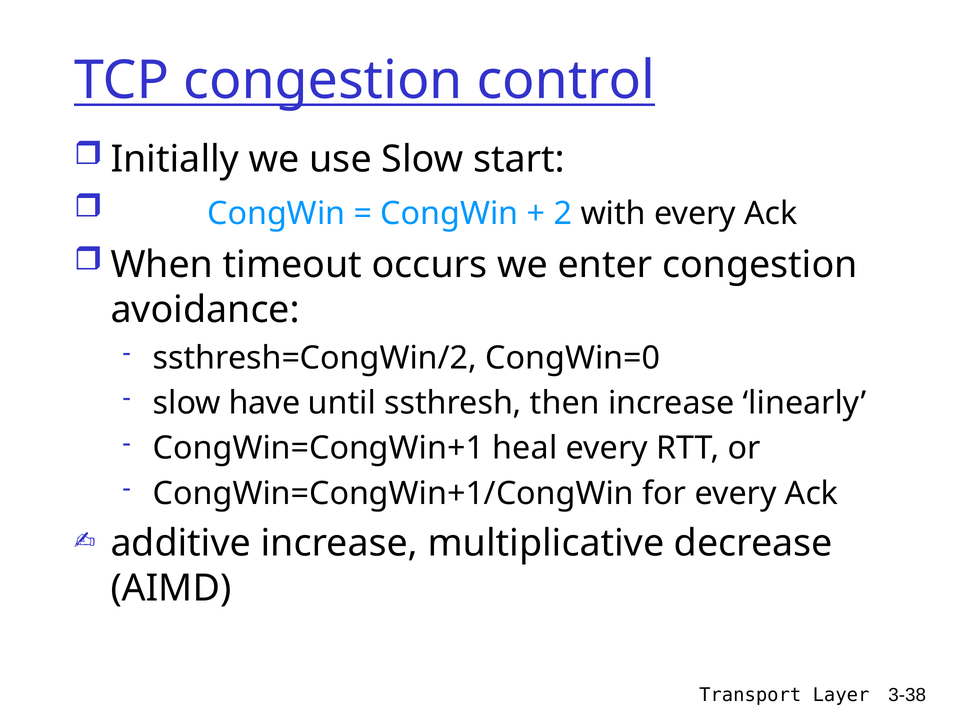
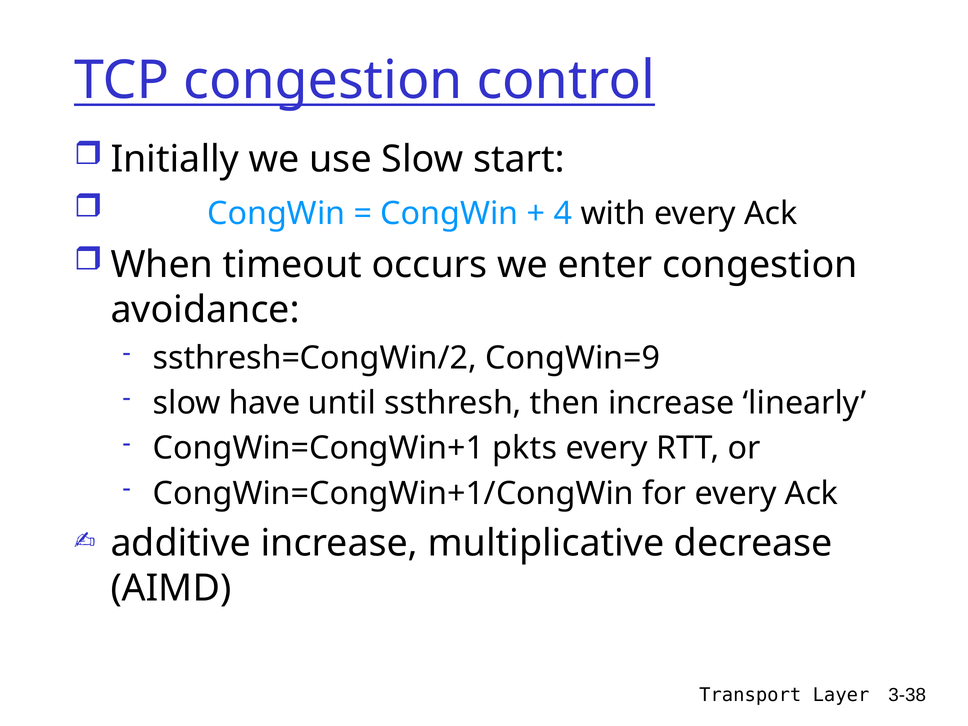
2: 2 -> 4 (563, 214)
CongWin=0: CongWin=0 -> CongWin=9 (573, 358)
heal: heal -> pkts (525, 448)
